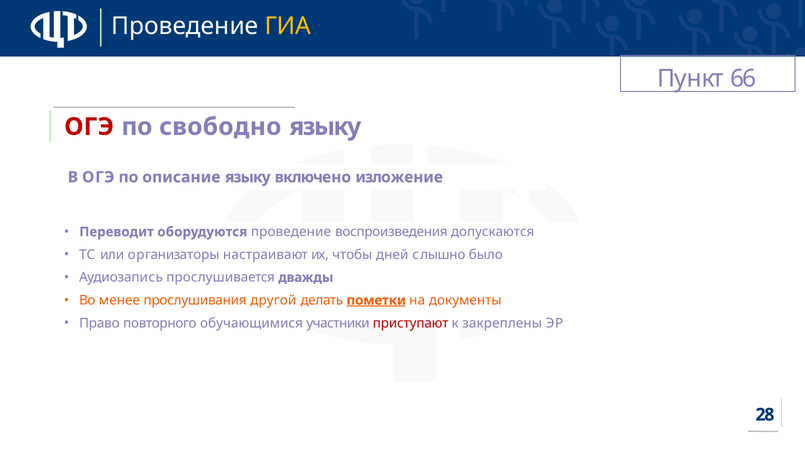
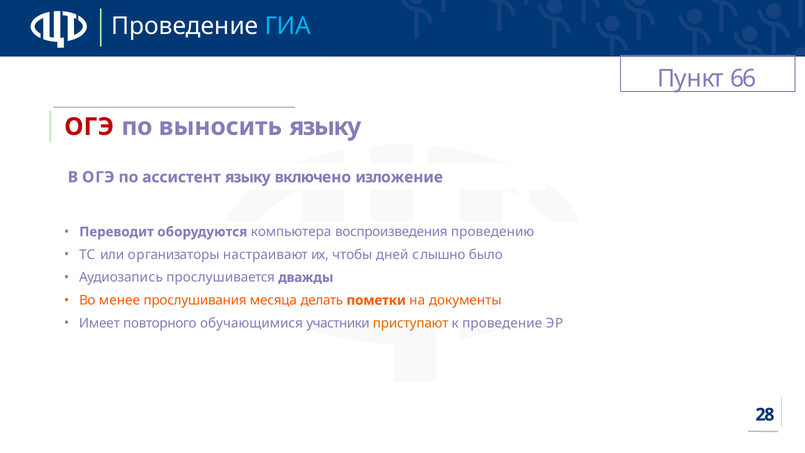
ГИА colour: yellow -> light blue (288, 26)
свободно: свободно -> выносить (220, 127)
описание: описание -> ассистент (181, 177)
оборудуются проведение: проведение -> компьютера (291, 232)
допускаются: допускаются -> проведению (493, 232)
другой: другой -> месяца (273, 300)
пометки underline: present -> none (376, 300)
Право: Право -> Имеет (99, 323)
приступают colour: red -> orange (411, 323)
к закреплены: закреплены -> проведение (502, 323)
